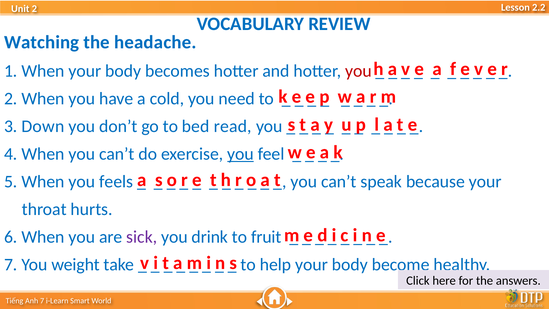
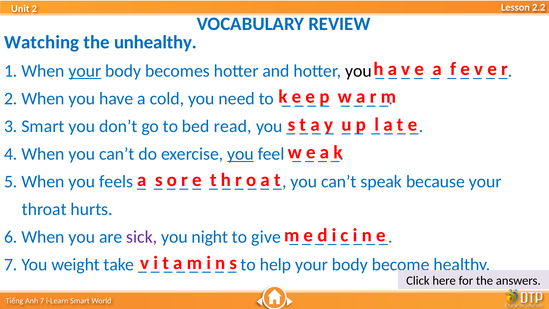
headache: headache -> unhealthy (155, 42)
your underline: none -> present (85, 71)
you colour: red -> black (358, 71)
3 Down: Down -> Smart (43, 126)
drink: drink -> night (210, 237)
fruit: fruit -> give (266, 237)
